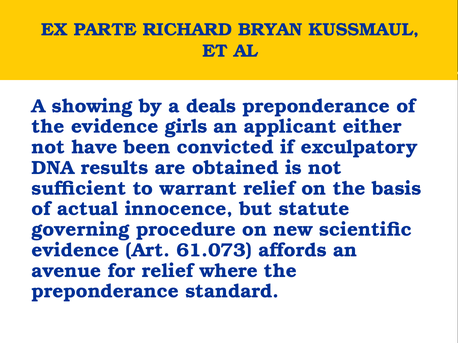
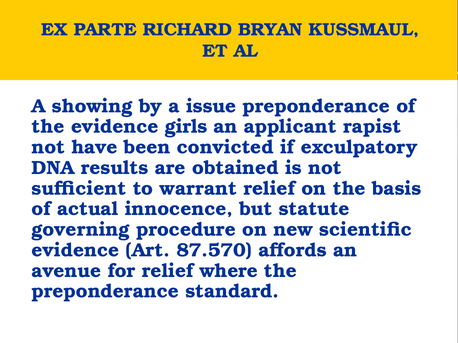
deals: deals -> issue (211, 106)
either: either -> rapist (372, 127)
61.073: 61.073 -> 87.570 (214, 251)
